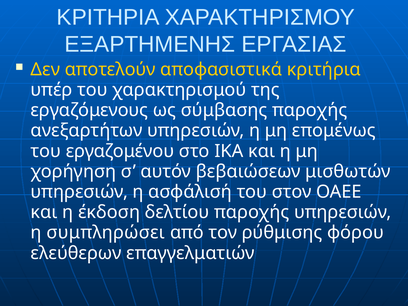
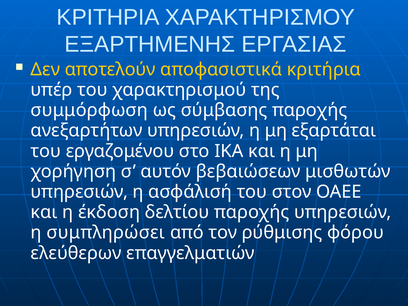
εργαζόμενους: εργαζόμενους -> συμμόρφωση (89, 110)
επομένως: επομένως -> εξαρτάται (334, 131)
